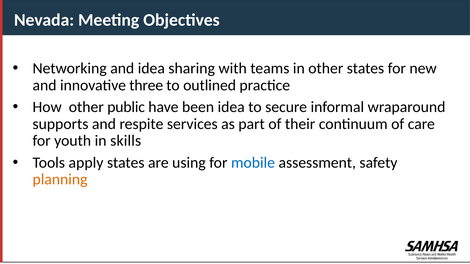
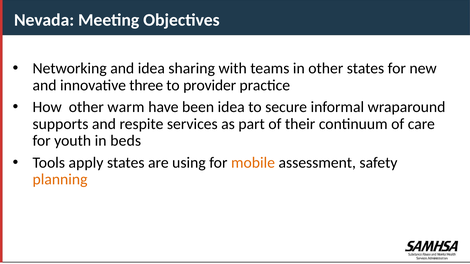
outlined: outlined -> provider (210, 85)
public: public -> warm (126, 107)
skills: skills -> beds (126, 141)
mobile colour: blue -> orange (253, 163)
